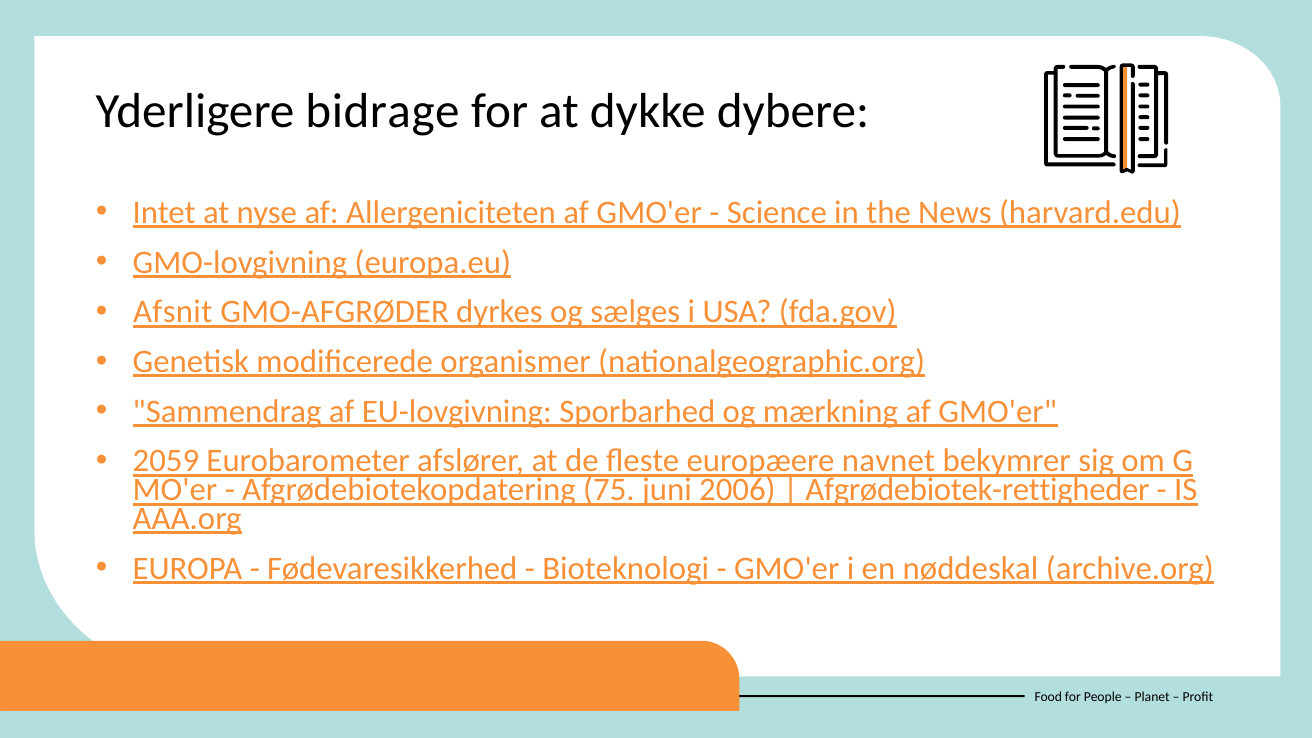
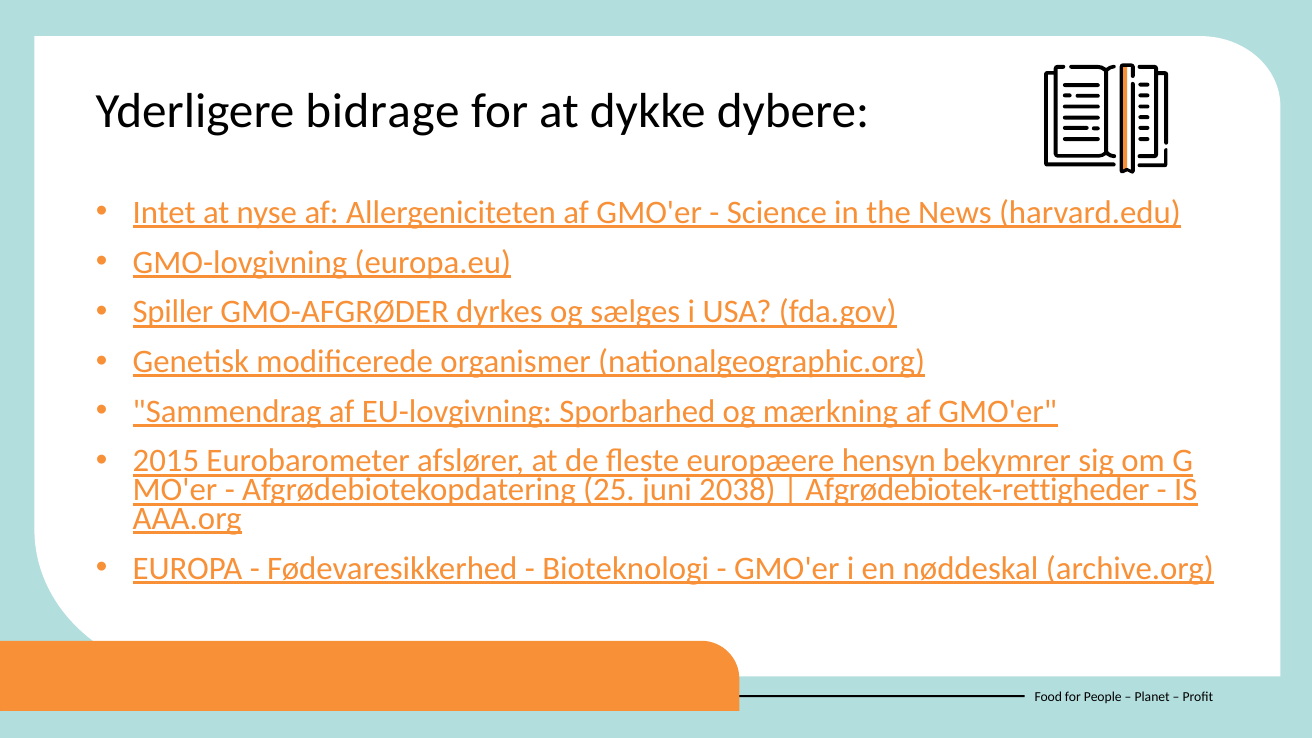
Afsnit: Afsnit -> Spiller (173, 312)
2059: 2059 -> 2015 (166, 461)
navnet: navnet -> hensyn (889, 461)
75: 75 -> 25 (609, 490)
2006: 2006 -> 2038 (737, 490)
